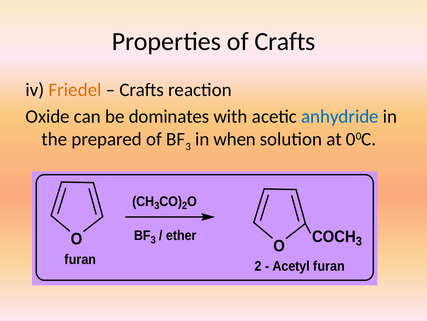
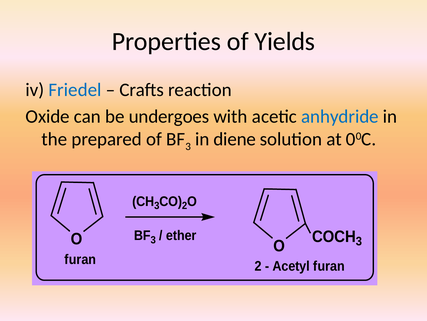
of Crafts: Crafts -> Yields (285, 41)
Friedel colour: orange -> blue (75, 90)
dominates: dominates -> undergoes (169, 116)
when: when -> diene (235, 139)
